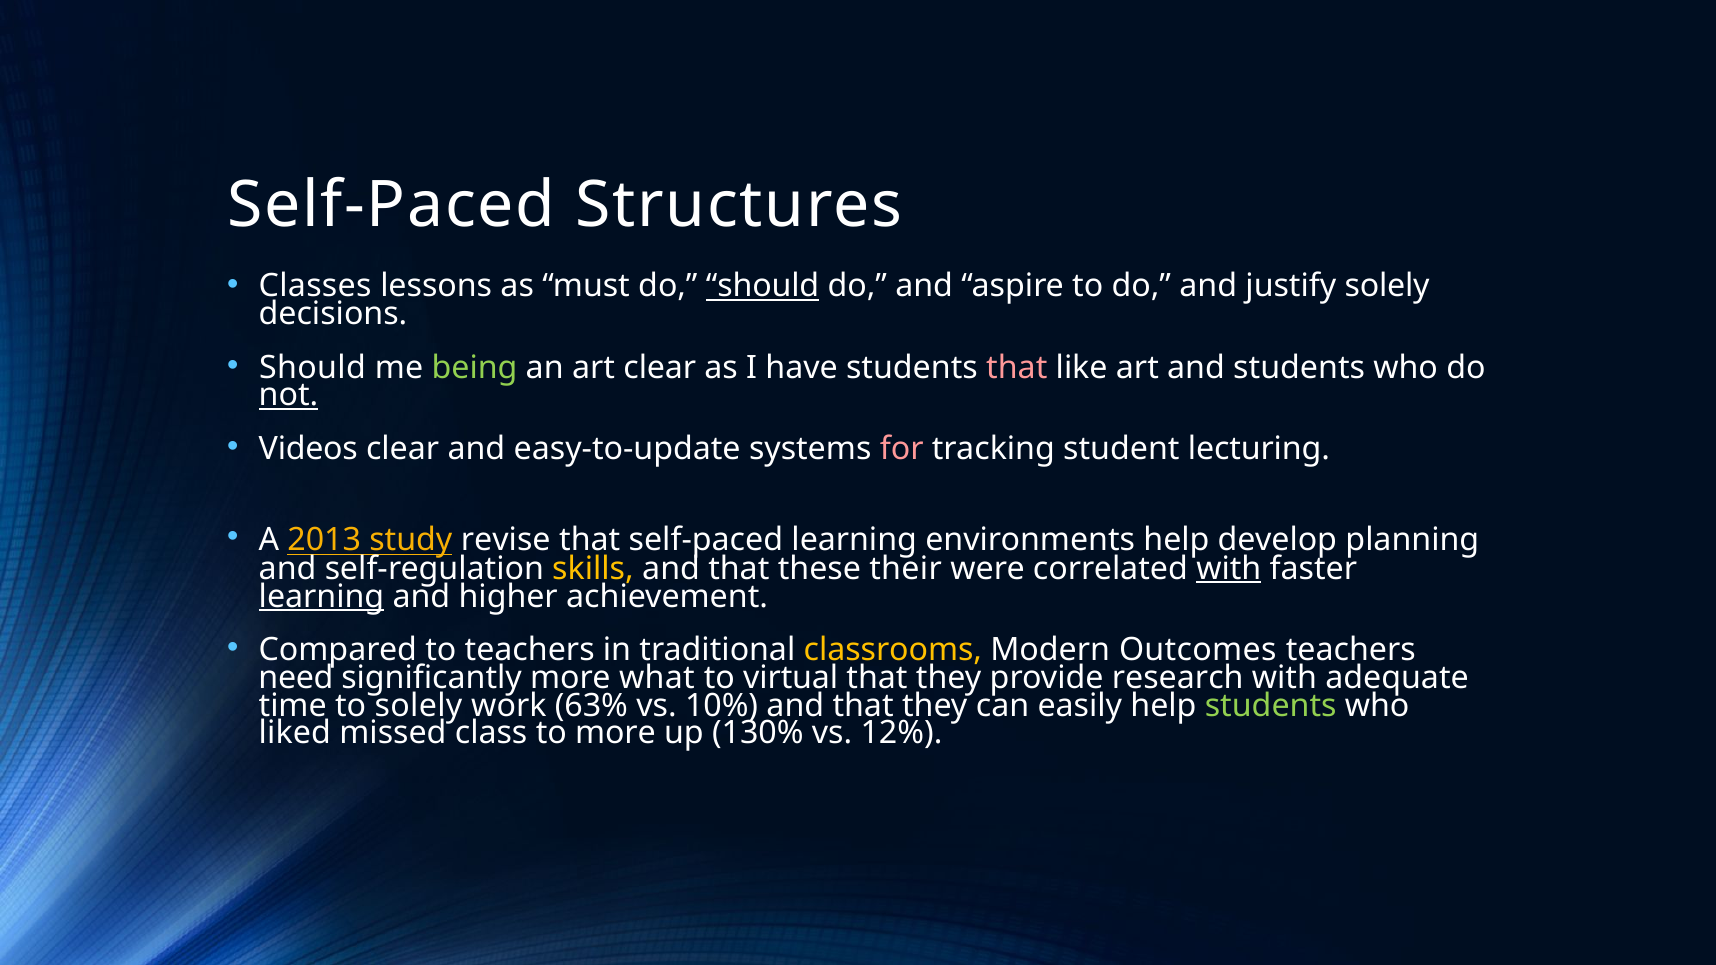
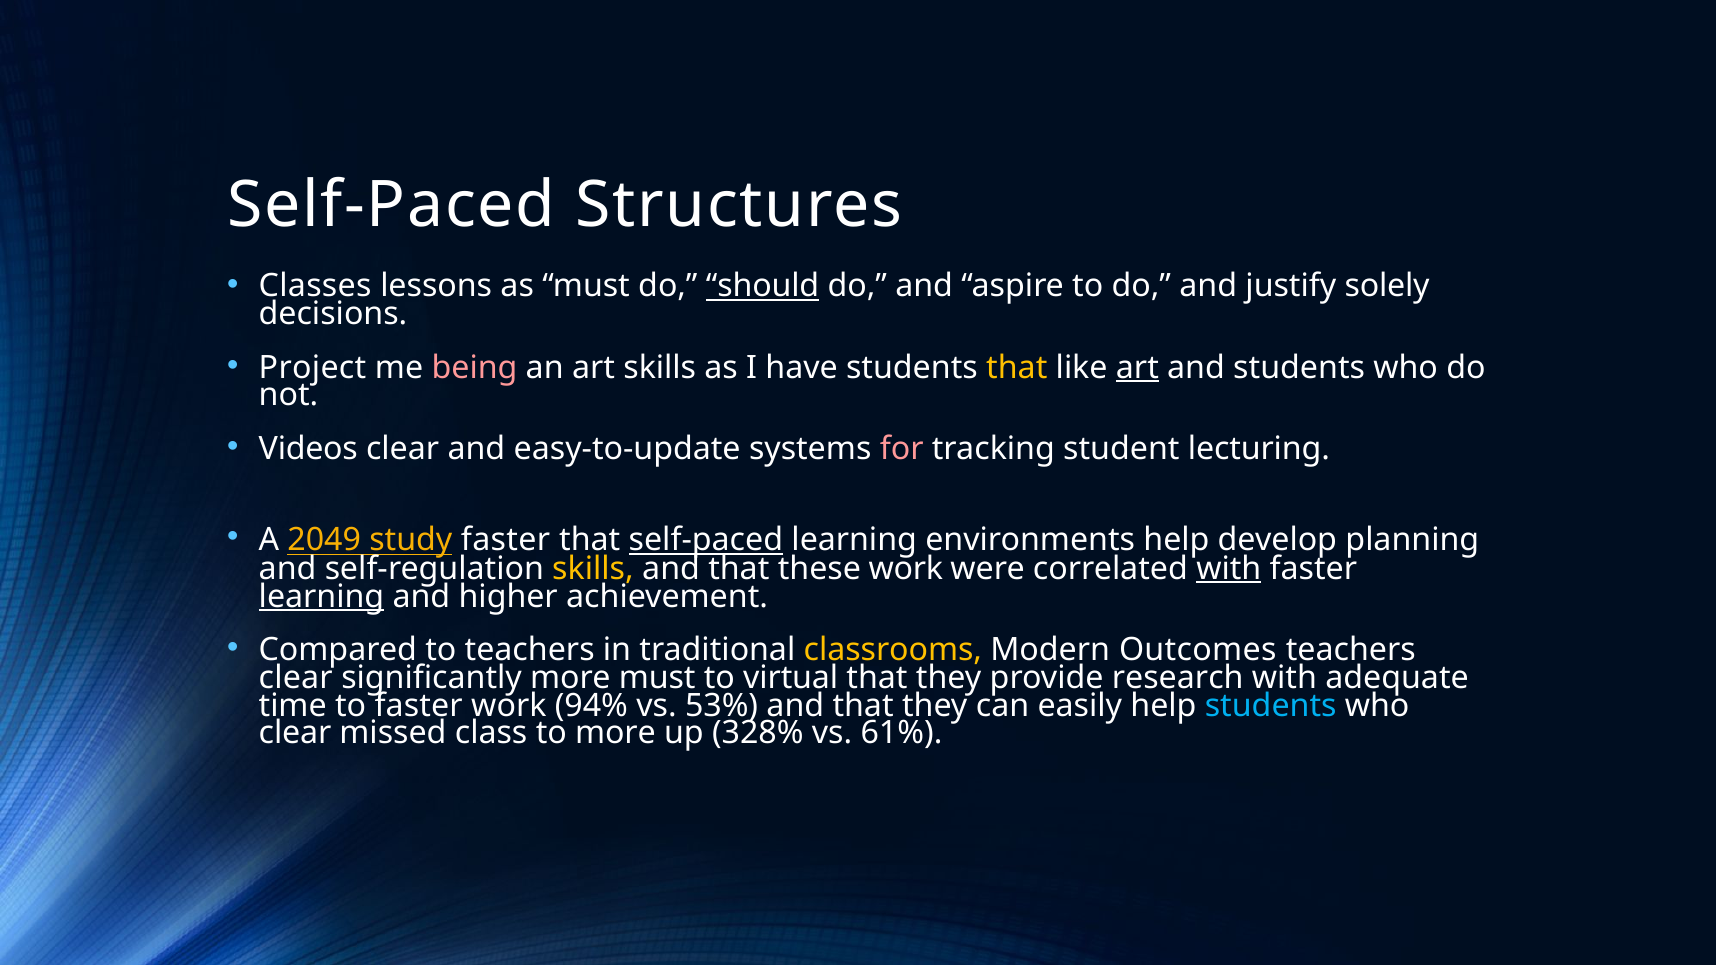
Should: Should -> Project (313, 368)
being colour: light green -> pink (475, 368)
art clear: clear -> skills (660, 368)
that colour: pink -> yellow (1017, 368)
art underline: none -> present (1137, 368)
not underline: present -> none (288, 395)
2013: 2013 -> 2049 (324, 540)
study revise: revise -> faster (506, 540)
self-paced underline: none -> present (706, 540)
these their: their -> work (906, 569)
need: need -> clear (296, 678)
more what: what -> must (657, 678)
to solely: solely -> faster (419, 706)
63%: 63% -> 94% (591, 706)
10%: 10% -> 53% (722, 706)
students colour: light green -> light blue (1271, 706)
liked: liked -> clear (295, 734)
130%: 130% -> 328% (758, 734)
12%: 12% -> 61% (901, 734)
